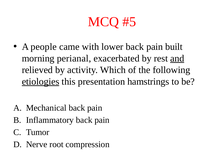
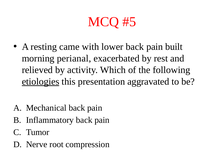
people: people -> resting (44, 47)
and underline: present -> none (177, 58)
hamstrings: hamstrings -> aggravated (148, 82)
